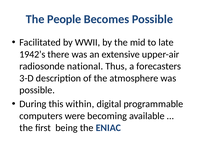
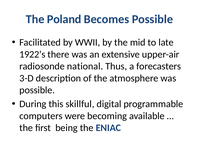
People: People -> Poland (64, 19)
1942’s: 1942’s -> 1922’s (32, 54)
within: within -> skillful (80, 104)
